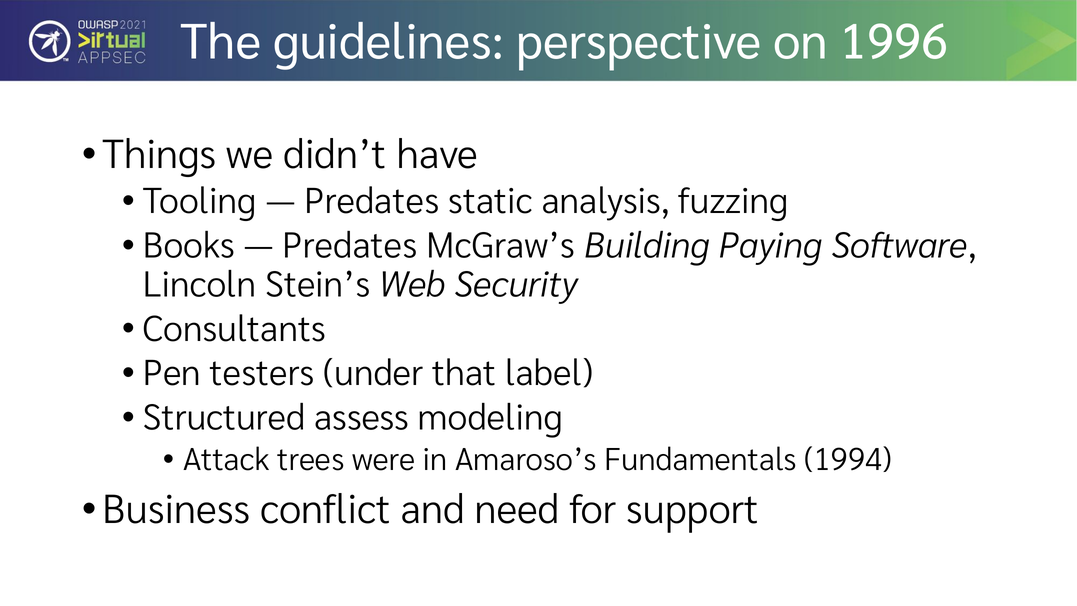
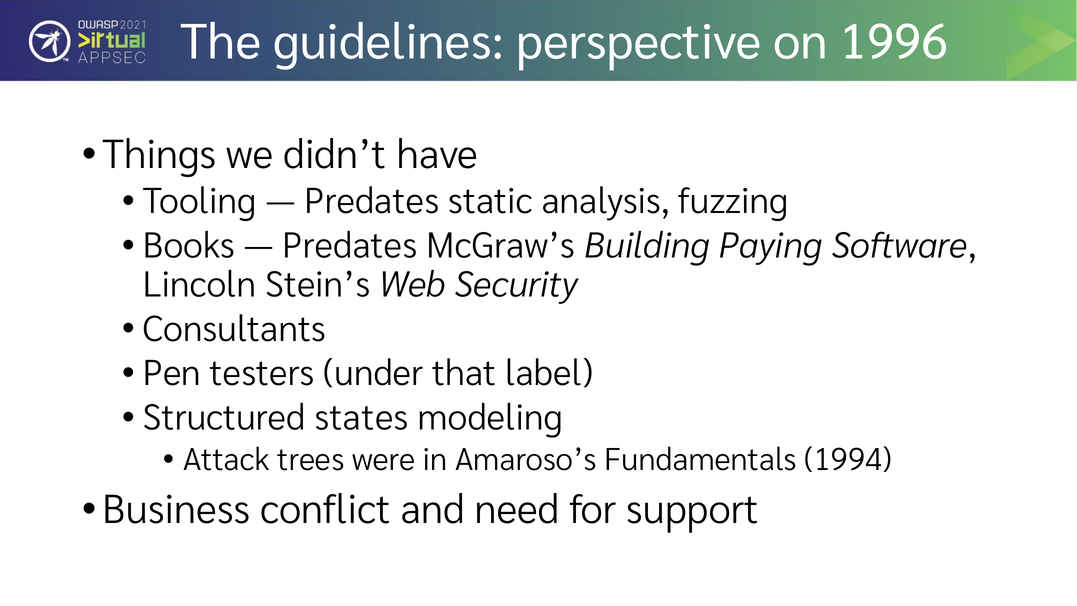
assess: assess -> states (361, 418)
